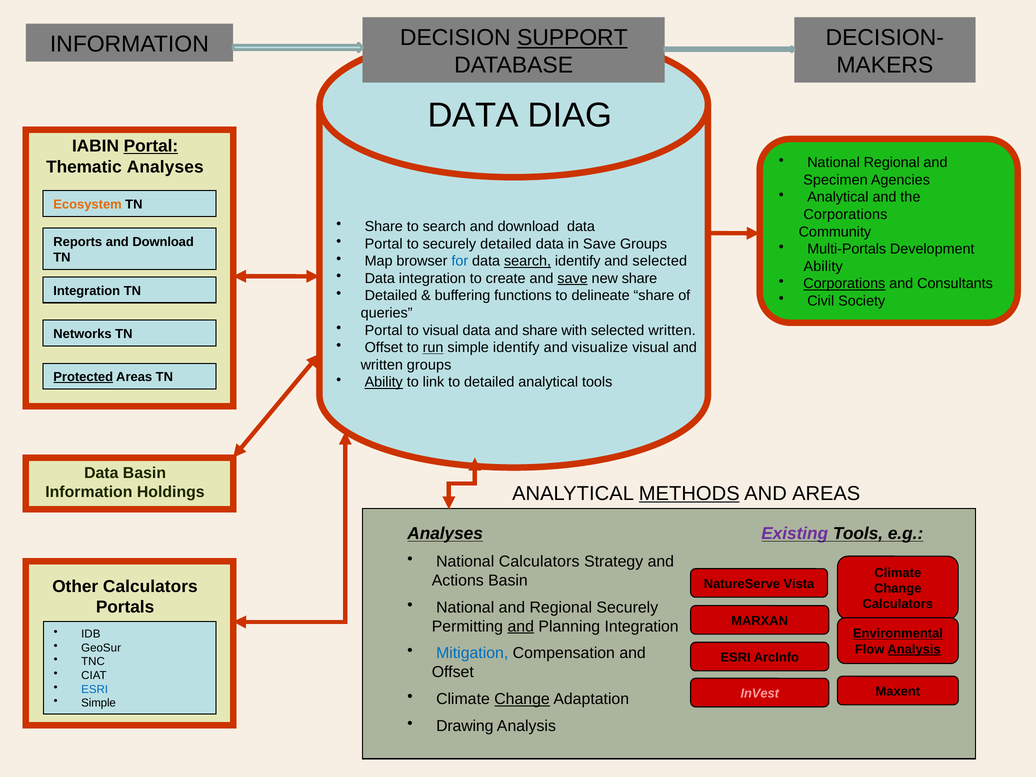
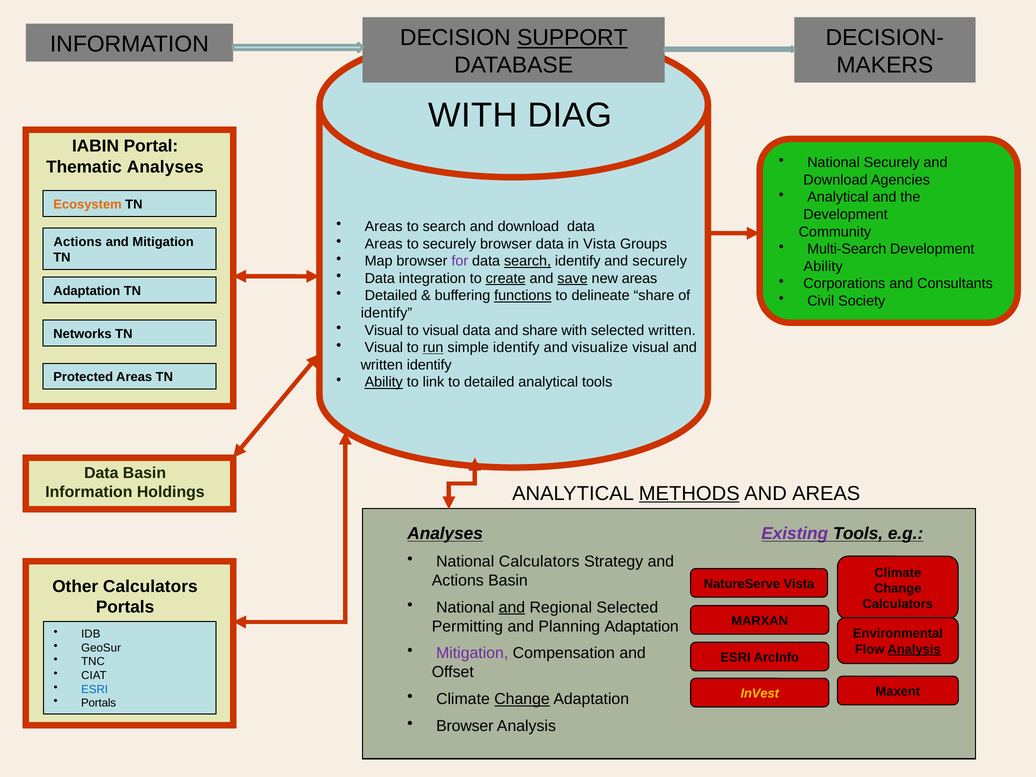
DATA: DATA -> WITH (473, 116)
Portal underline: present -> none (151, 146)
National Regional: Regional -> Securely (892, 163)
Specimen: Specimen -> Download (836, 180)
Corporations: Corporations -> Development (845, 215)
Share: Share -> Areas (384, 227)
Reports: Reports -> Actions (78, 242)
Download: Download -> Mitigation (163, 242)
Portal: Portal -> Areas (384, 244)
securely detailed: detailed -> browser (506, 244)
in Save: Save -> Vista (599, 244)
Multi-Portals: Multi-Portals -> Multi-Search (847, 249)
for colour: blue -> purple (460, 261)
and selected: selected -> securely (660, 261)
create underline: none -> present (506, 278)
new share: share -> areas (640, 278)
Corporations underline: present -> none (844, 284)
Integration: Integration -> Adaptation (87, 291)
functions underline: none -> present (523, 296)
queries: queries -> identify (387, 313)
Portal: Portal -> Visual (384, 330)
Offset: Offset -> Visual (384, 348)
written groups: groups -> identify (429, 365)
Protected underline: present -> none (83, 377)
and underline: none -> present (512, 607)
Regional Securely: Securely -> Selected (627, 607)
and underline: present -> none (521, 626)
Planning Integration: Integration -> Adaptation (642, 626)
Environmental underline: present -> none (898, 634)
Mitigation colour: blue -> purple (472, 653)
InVest colour: pink -> yellow (760, 693)
Simple: Simple -> Portals (99, 703)
Drawing: Drawing -> Browser (465, 726)
